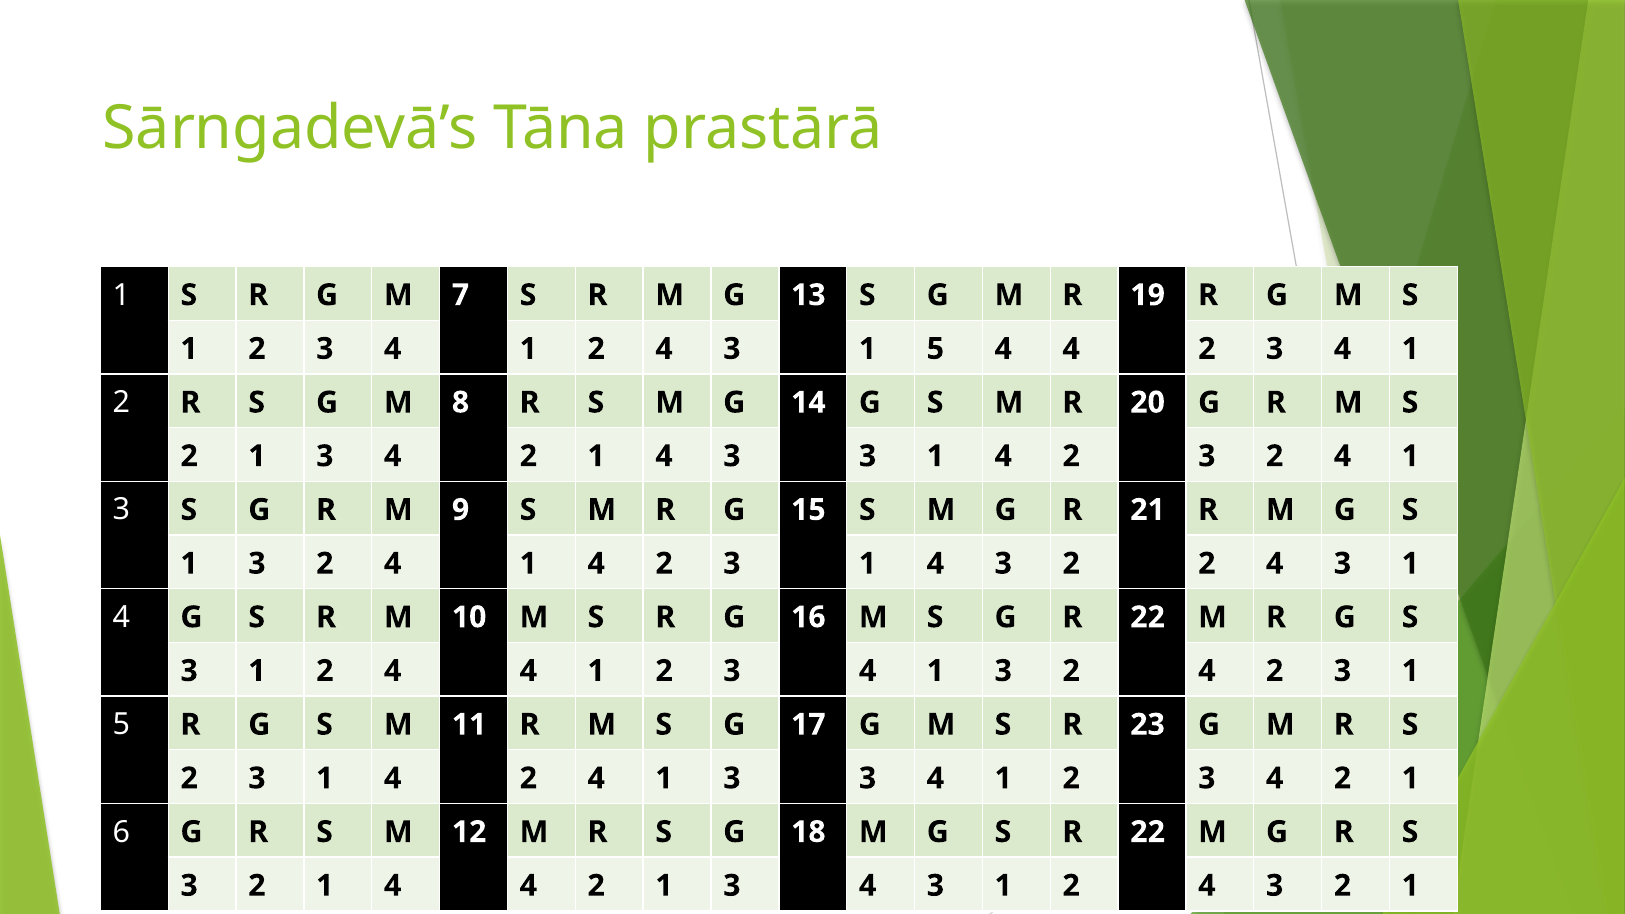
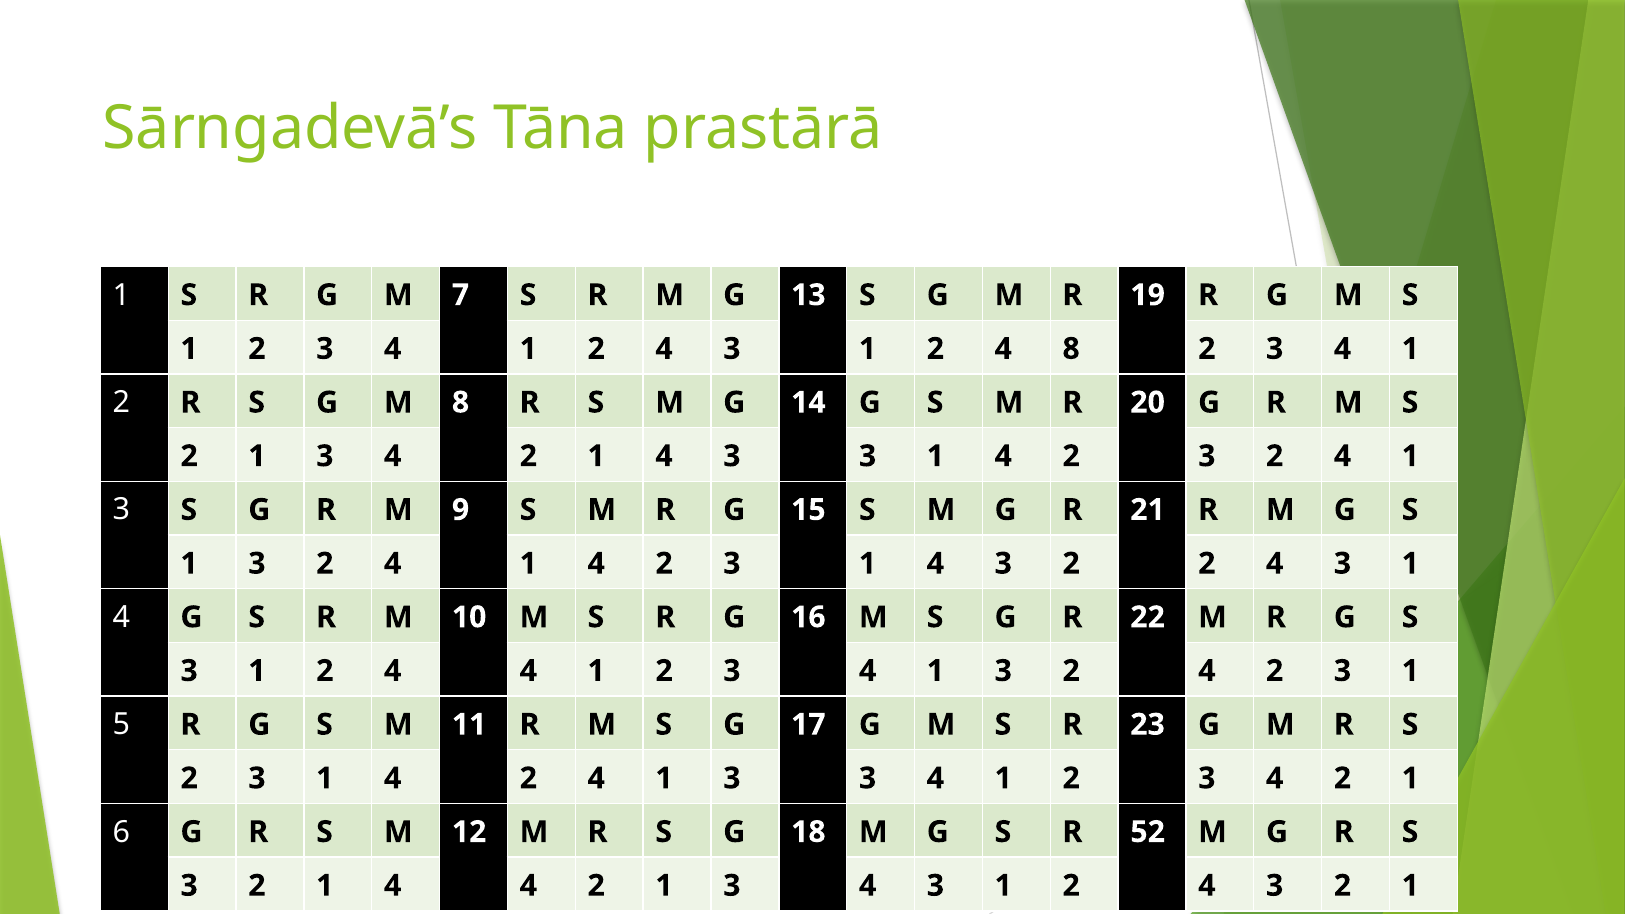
5: 5 -> 2 (935, 349)
4: 4 -> 8 (1071, 349)
S R 22: 22 -> 52 (1148, 832)
